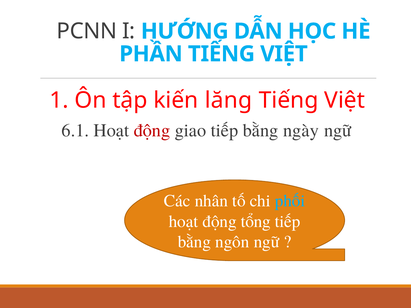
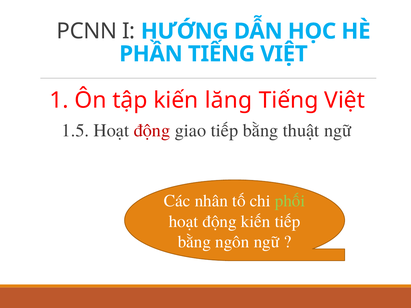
6.1: 6.1 -> 1.5 (75, 131)
ngày: ngày -> thuật (301, 131)
phối colour: light blue -> light green (290, 201)
động tổng: tổng -> kiến (256, 222)
